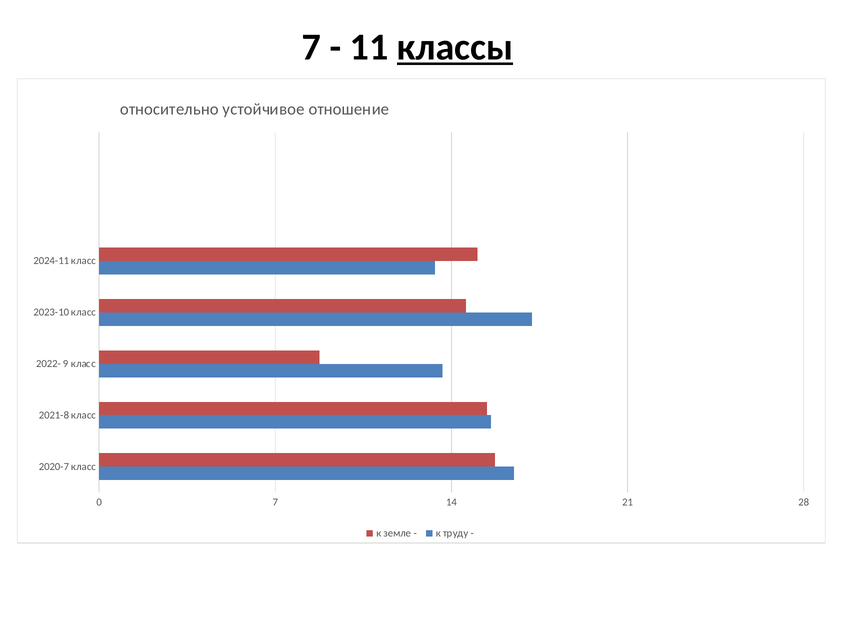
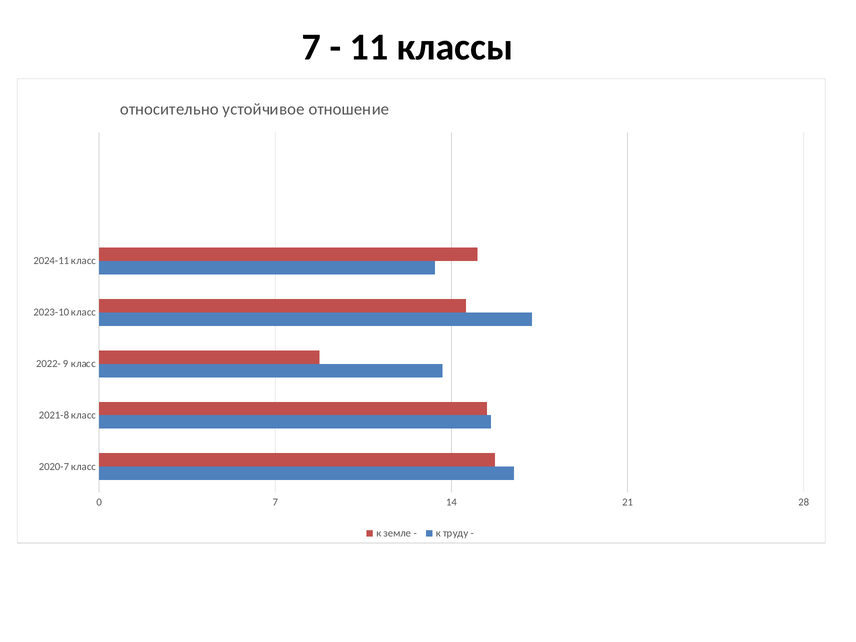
классы underline: present -> none (455, 47)
